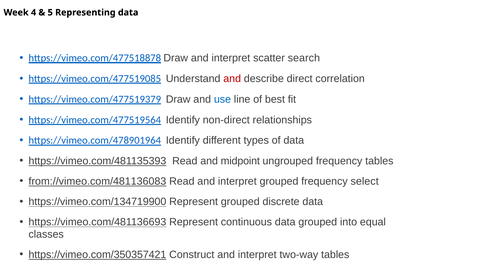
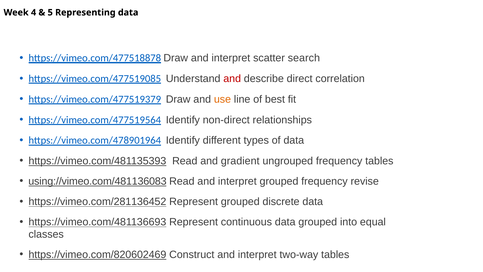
use colour: blue -> orange (222, 99)
midpoint: midpoint -> gradient (240, 161)
from://vimeo.com/481136083: from://vimeo.com/481136083 -> using://vimeo.com/481136083 (97, 181)
select: select -> revise (365, 181)
https://vimeo.com/134719900: https://vimeo.com/134719900 -> https://vimeo.com/281136452 (97, 202)
https://vimeo.com/350357421: https://vimeo.com/350357421 -> https://vimeo.com/820602469 (97, 254)
